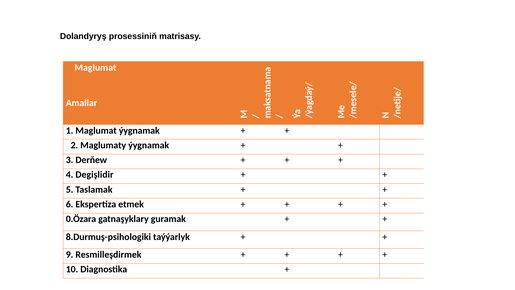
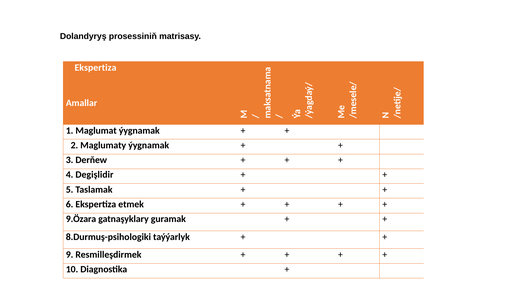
Maglumat: Maglumat -> Ekspertiza (95, 67)
0.Özara: 0.Özara -> 9.Özara (81, 219)
